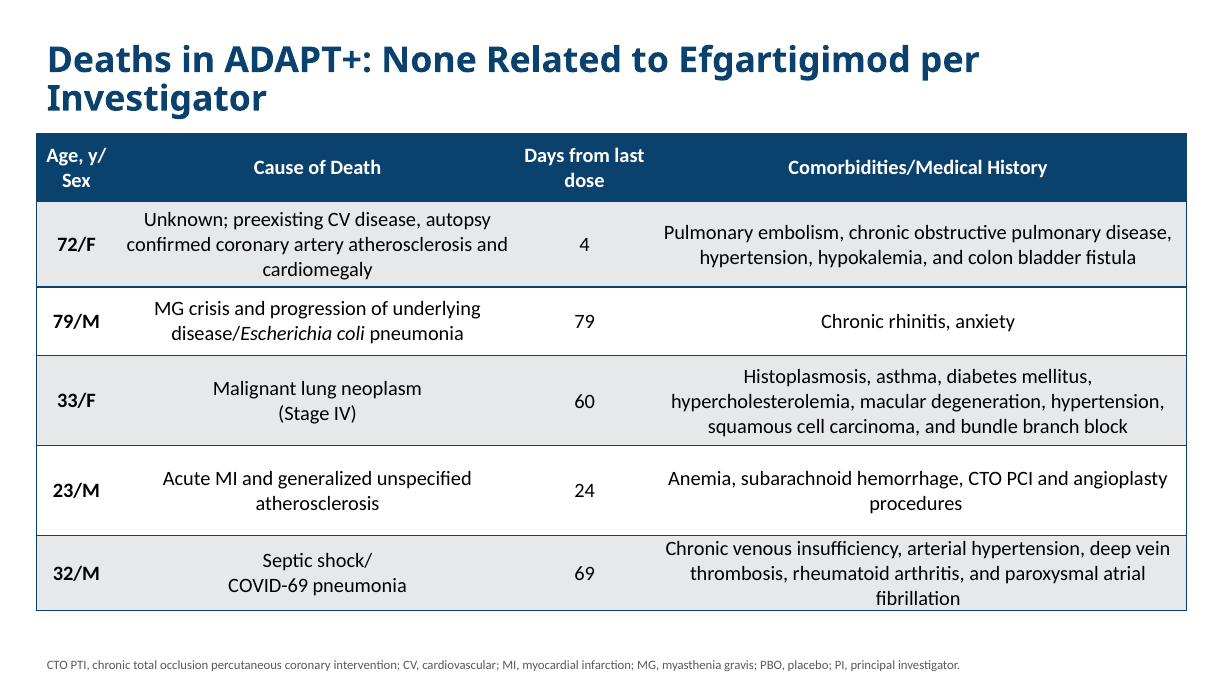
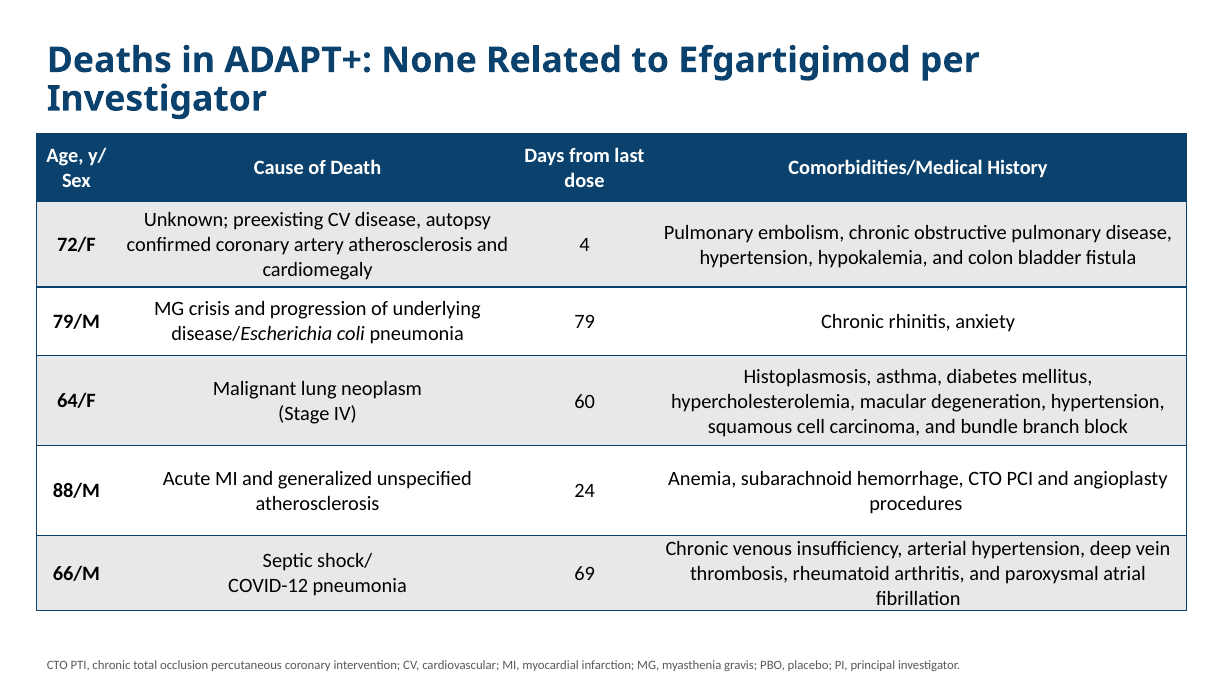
33/F: 33/F -> 64/F (76, 401)
23/M: 23/M -> 88/M (76, 491)
32/M: 32/M -> 66/M (76, 574)
COVID-69: COVID-69 -> COVID-12 (268, 586)
